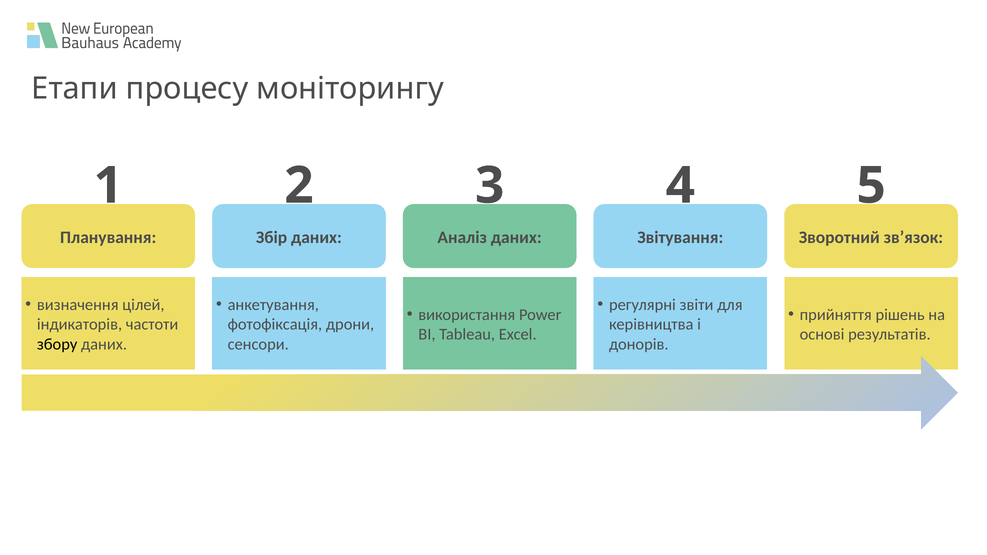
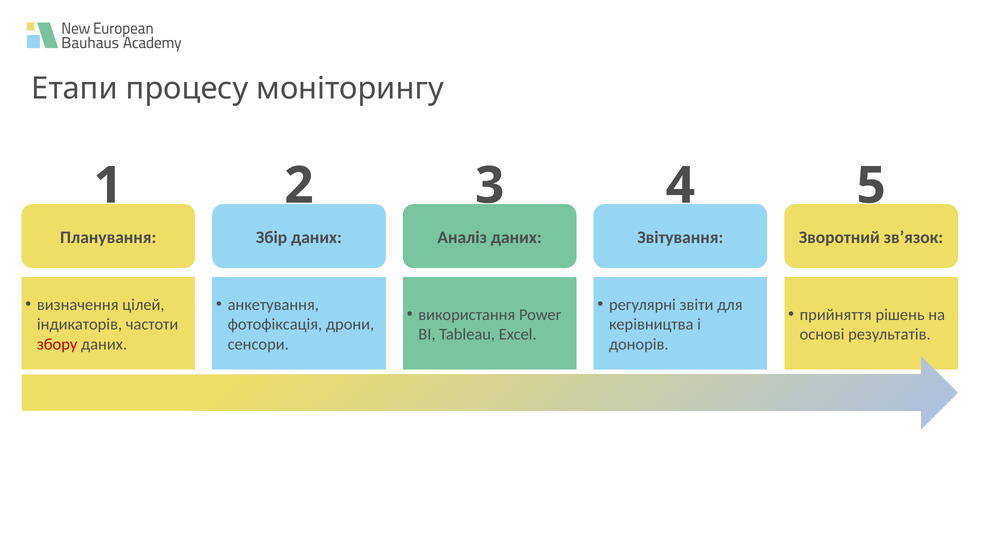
збору colour: black -> red (57, 344)
